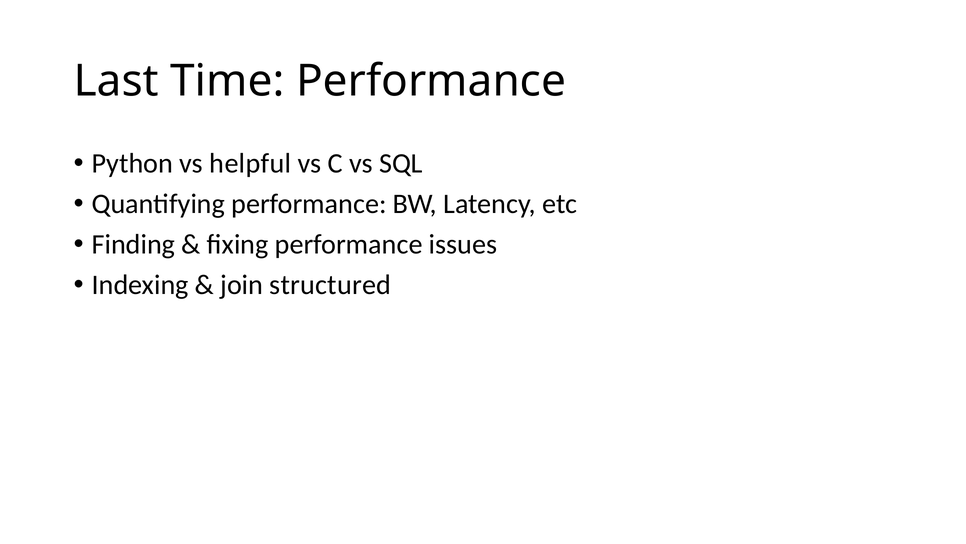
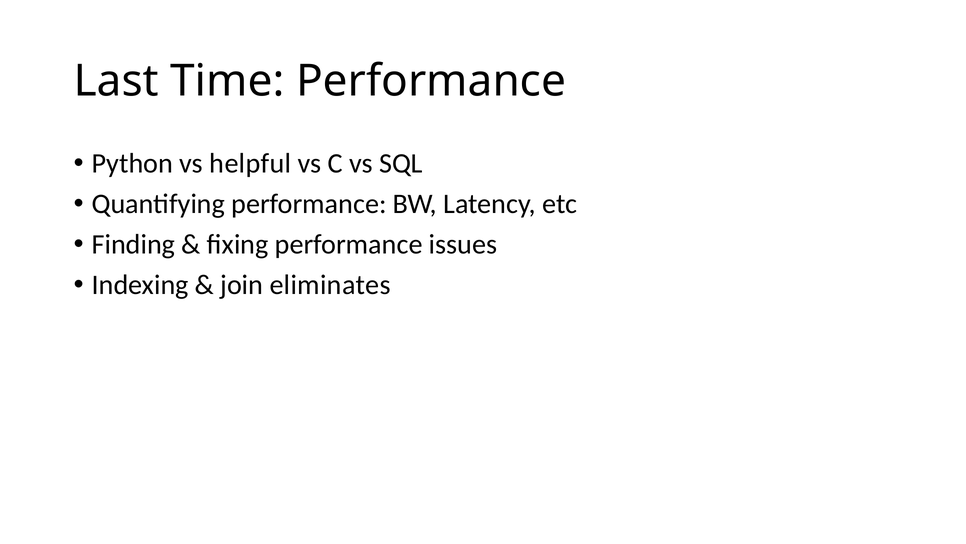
structured: structured -> eliminates (330, 285)
